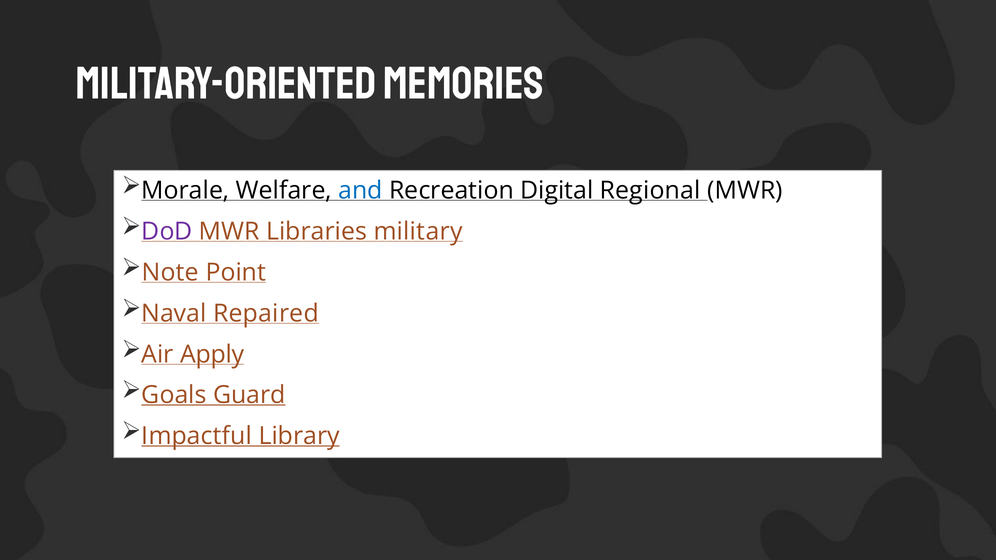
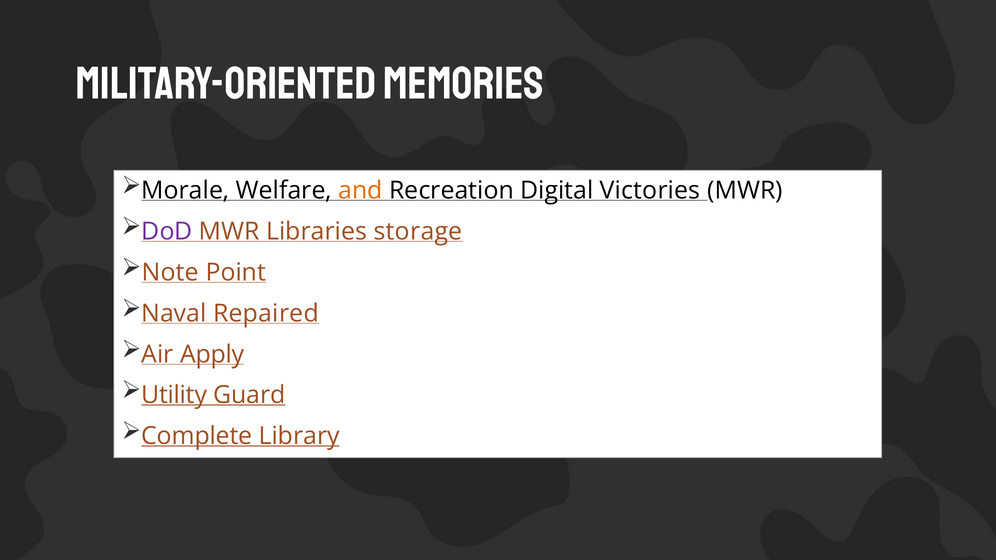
and colour: blue -> orange (361, 191)
Regional: Regional -> Victories (650, 191)
military: military -> storage (418, 232)
Goals: Goals -> Utility (174, 395)
Impactful: Impactful -> Complete (197, 436)
